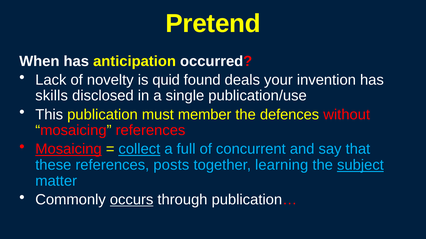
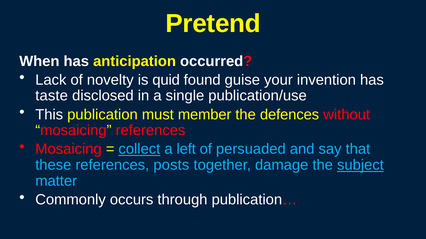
deals: deals -> guise (242, 80)
skills: skills -> taste (52, 96)
Mosaicing underline: present -> none (68, 150)
full: full -> left (186, 150)
concurrent: concurrent -> persuaded (251, 150)
learning: learning -> damage (282, 165)
occurs underline: present -> none (132, 200)
